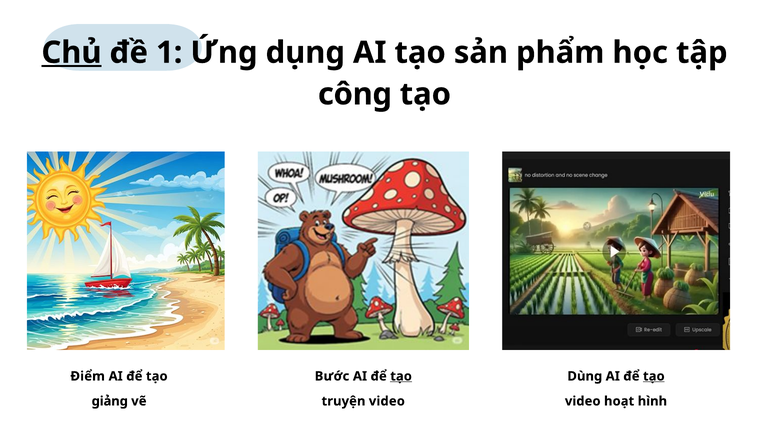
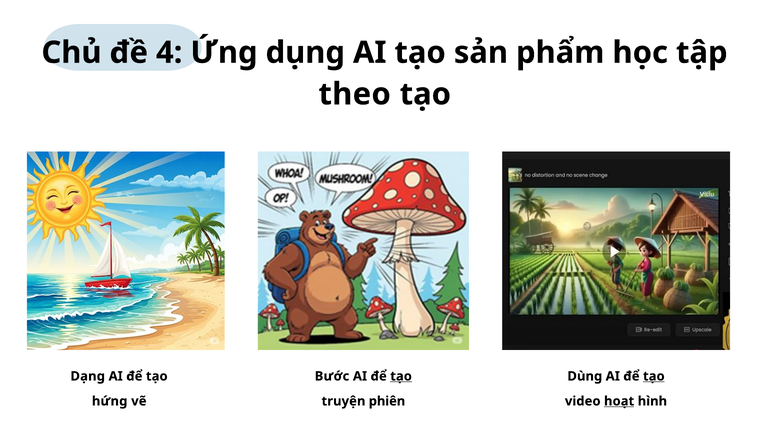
Chủ underline: present -> none (71, 53)
1: 1 -> 4 (169, 53)
công: công -> theo (355, 94)
Điểm: Điểm -> Dạng (88, 376)
giảng: giảng -> hứng (110, 401)
truyện video: video -> phiên (387, 401)
hoạt underline: none -> present (619, 401)
